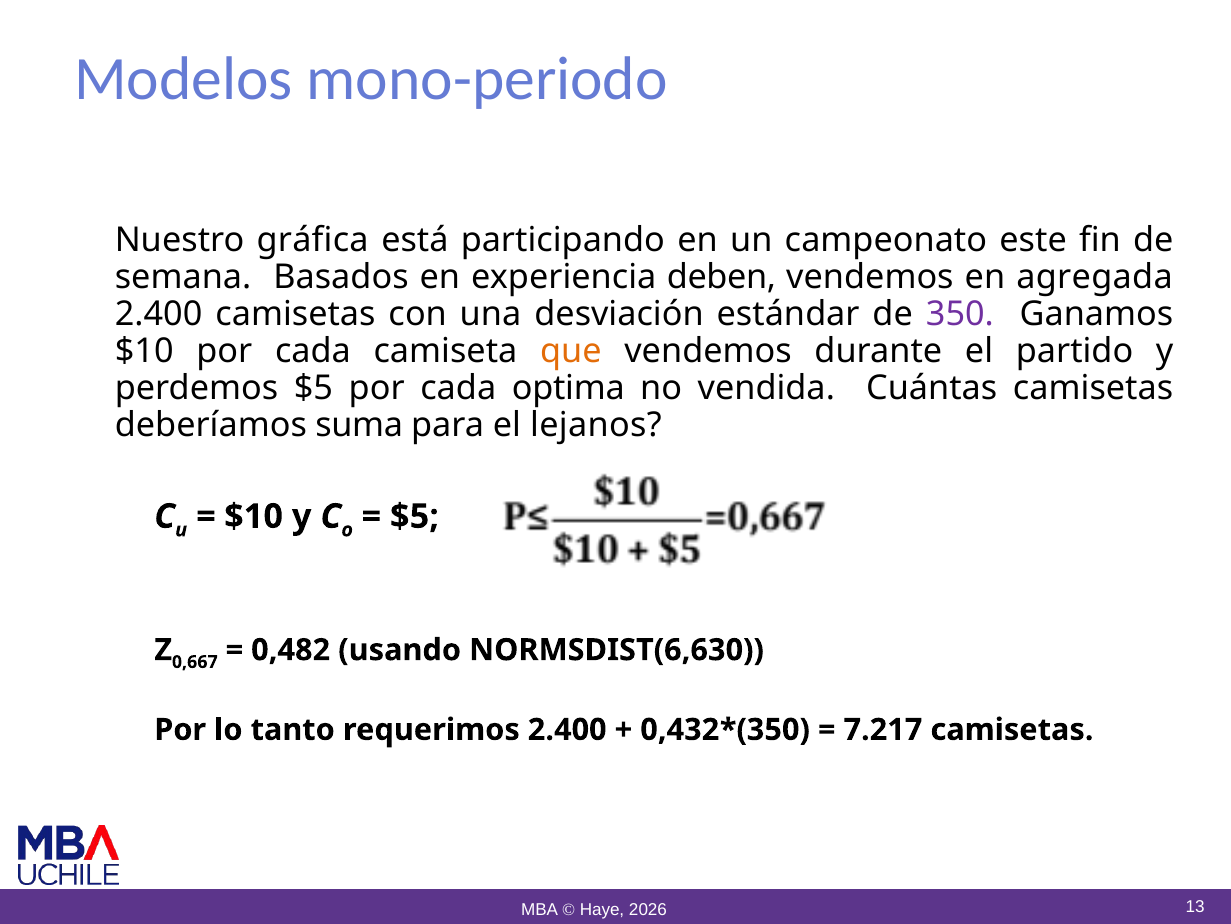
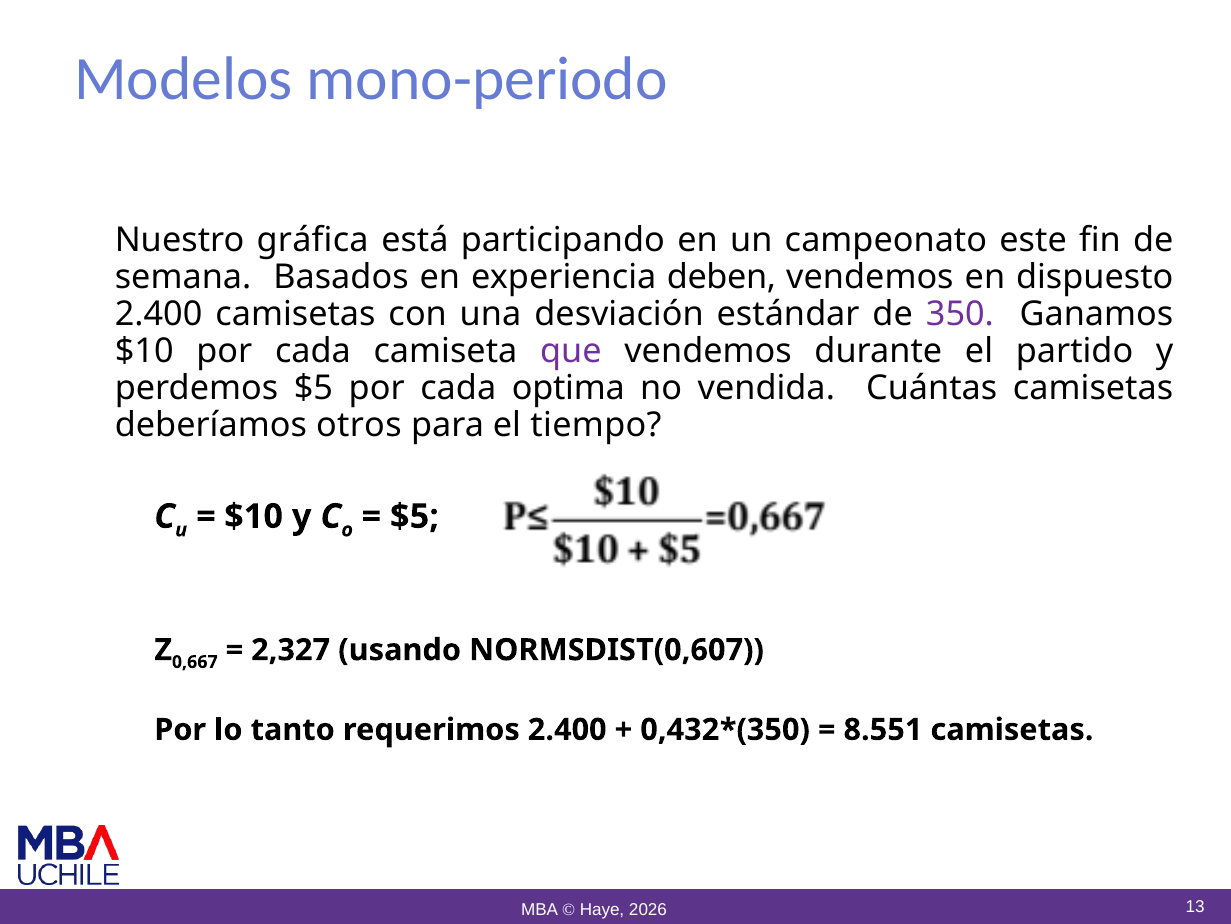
agregada: agregada -> dispuesto (1095, 277)
que colour: orange -> purple (571, 351)
suma: suma -> otros (359, 425)
lejanos: lejanos -> tiempo (596, 425)
0,482: 0,482 -> 2,327 (291, 650)
NORMSDIST(6,630: NORMSDIST(6,630 -> NORMSDIST(0,607 (617, 650)
7.217: 7.217 -> 8.551 (883, 729)
